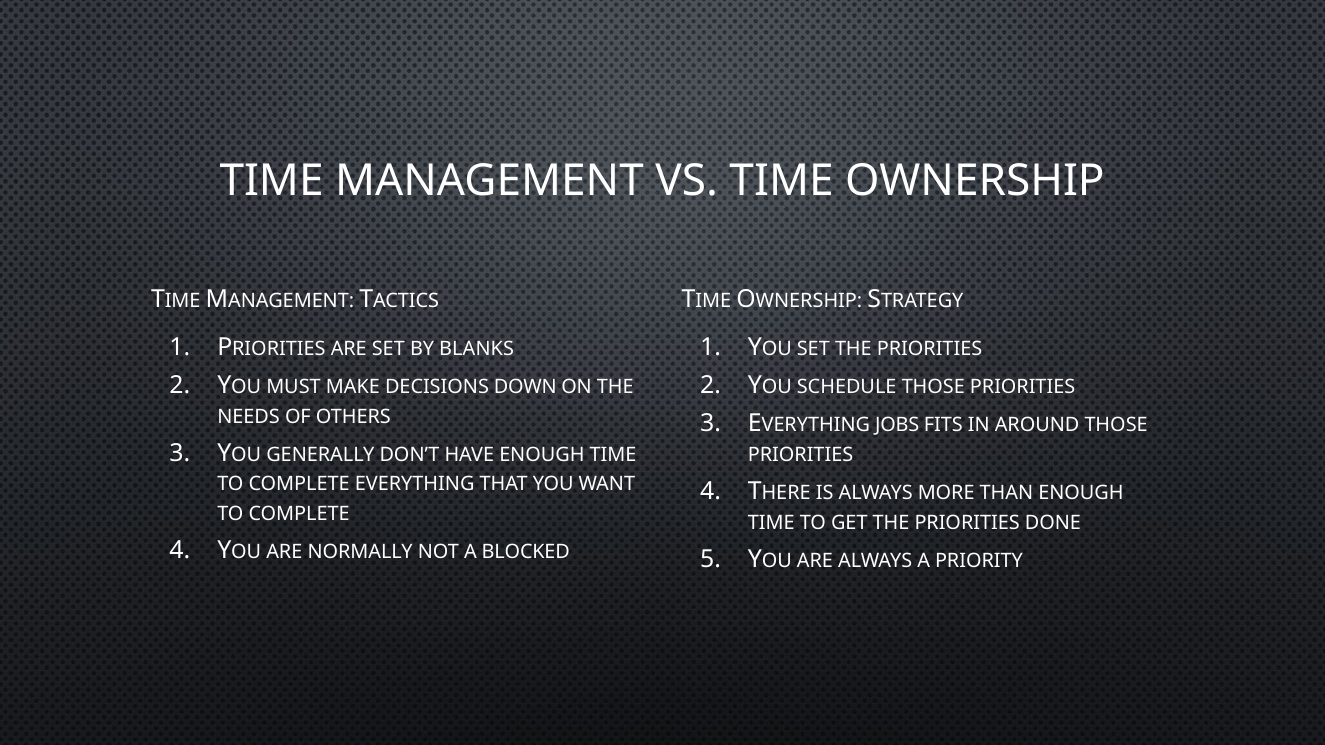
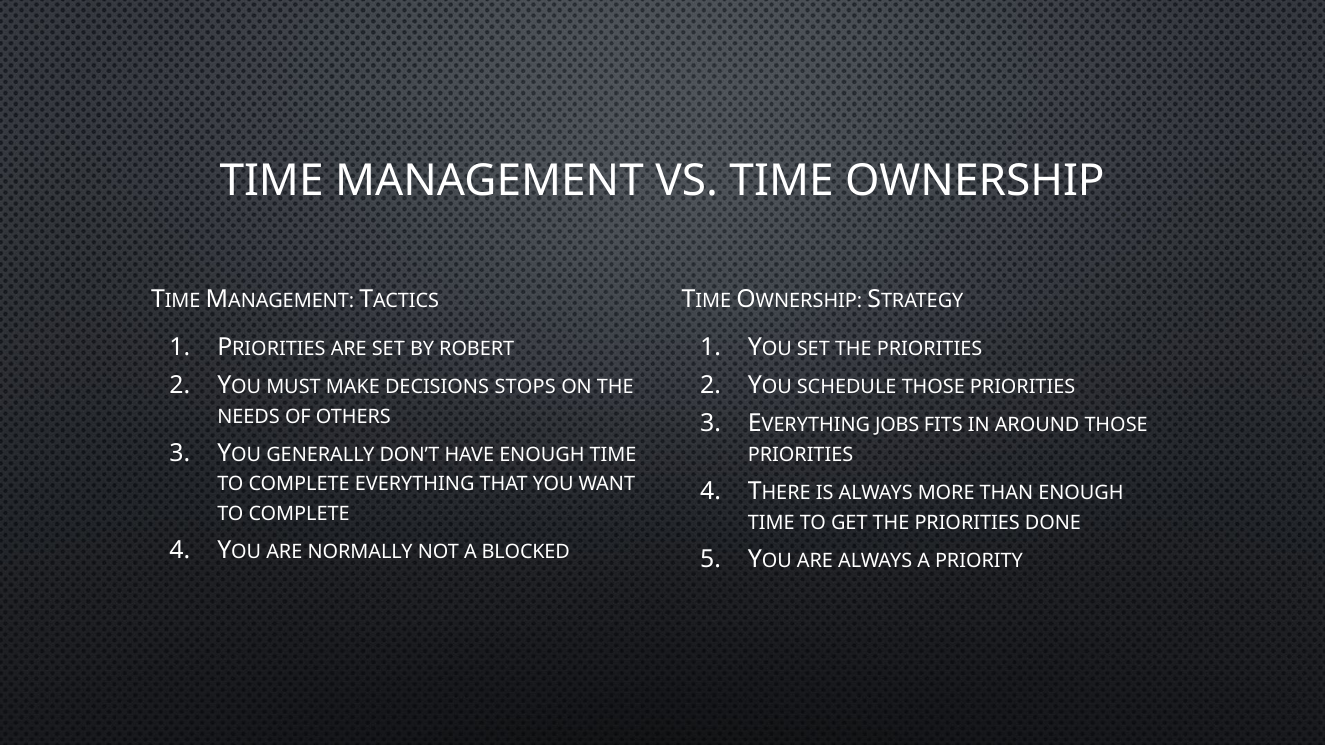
BLANKS: BLANKS -> ROBERT (477, 349)
DOWN: DOWN -> STOPS (525, 387)
